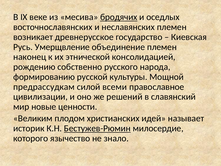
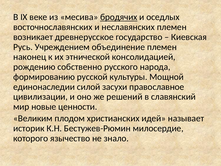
Умерщвление: Умерщвление -> Учреждением (62, 47)
предрассудкам: предрассудкам -> единонаследии (44, 87)
всеми: всеми -> засухи (115, 87)
Бестужев-Рюмин underline: present -> none (97, 128)
